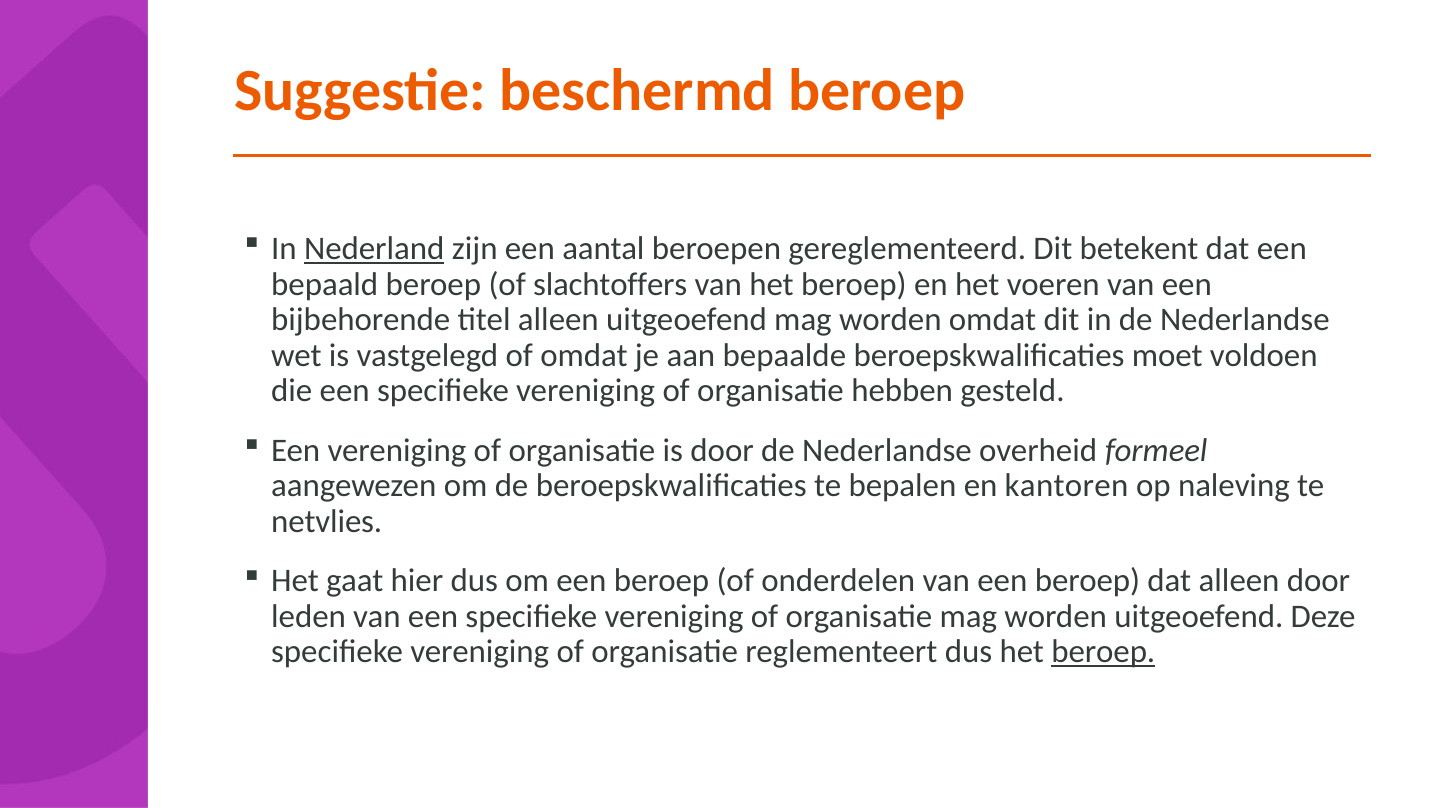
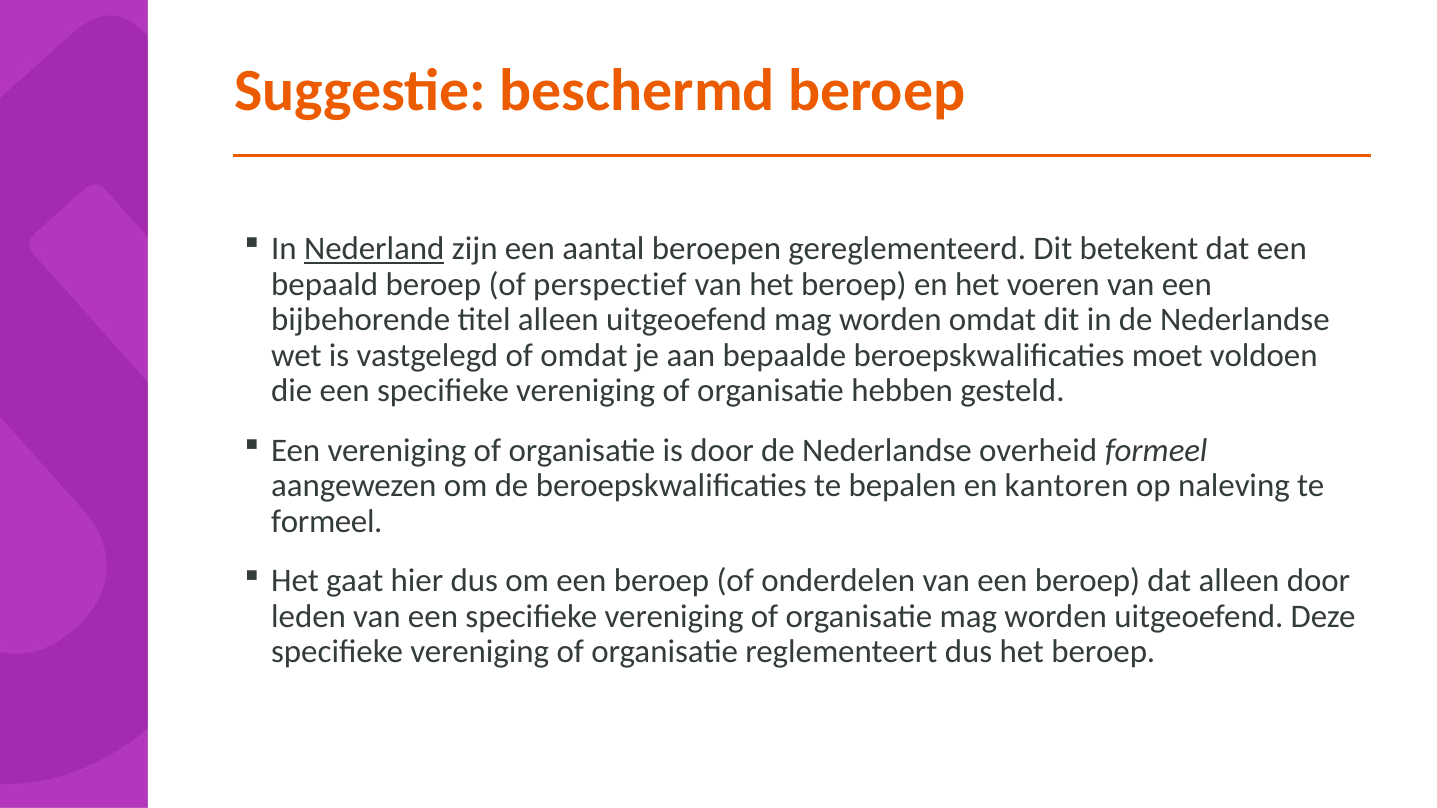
slachtoffers: slachtoffers -> perspectief (610, 284)
netvlies: netvlies -> formeel (327, 522)
beroep underline: present -> none (1103, 652)
